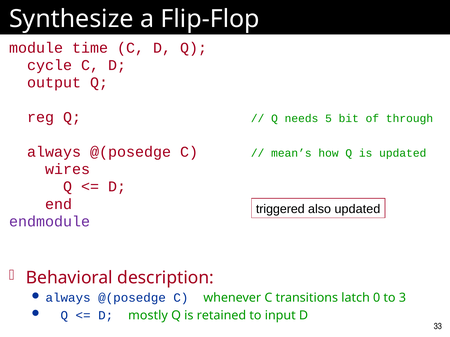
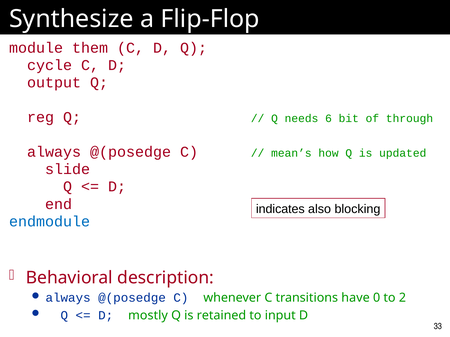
time: time -> them (90, 48)
5: 5 -> 6 (329, 119)
wires: wires -> slide (68, 170)
triggered: triggered -> indicates (280, 209)
also updated: updated -> blocking (357, 209)
endmodule colour: purple -> blue (50, 222)
latch: latch -> have (356, 298)
3: 3 -> 2 (402, 298)
